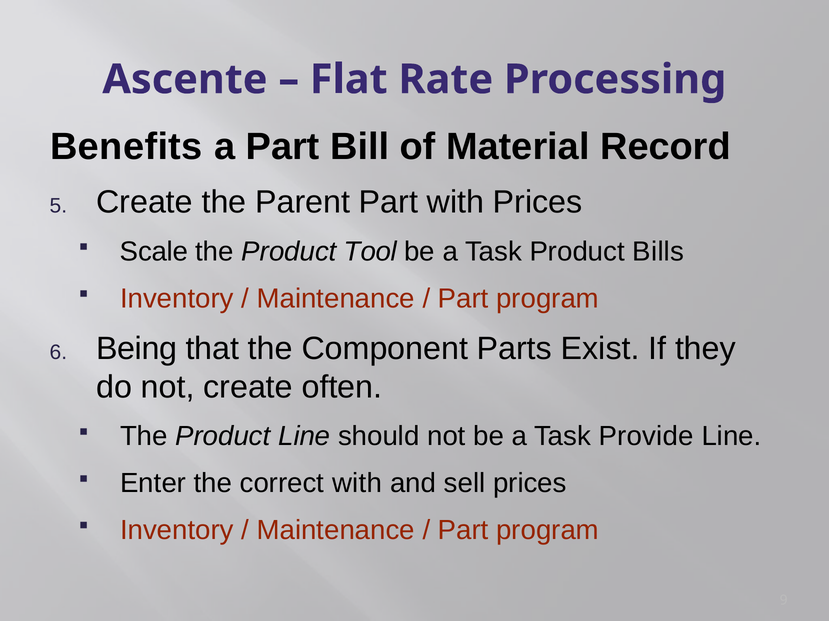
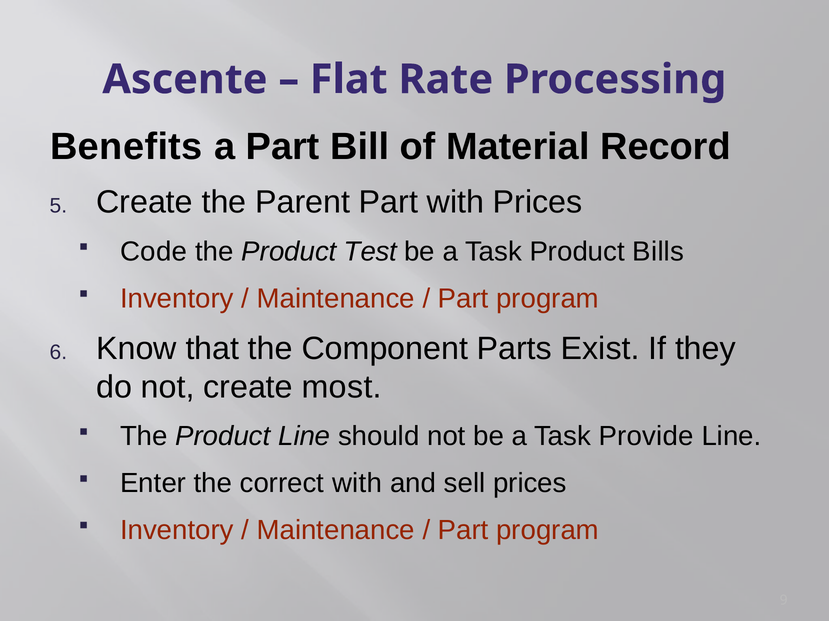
Scale: Scale -> Code (154, 252)
Tool: Tool -> Test (370, 252)
Being: Being -> Know (136, 349)
often: often -> most (342, 387)
